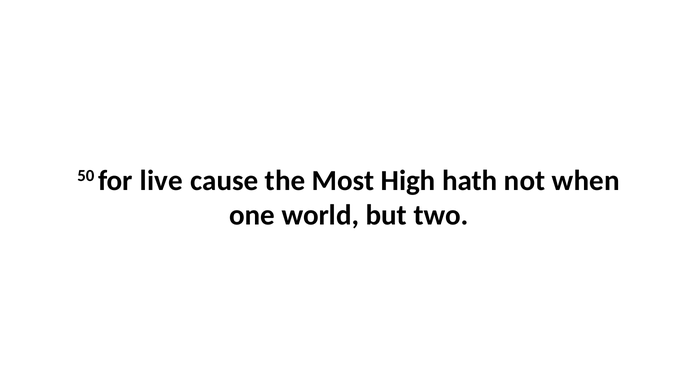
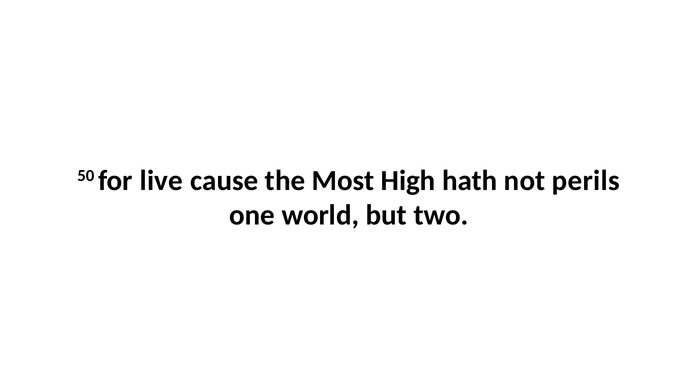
when: when -> perils (586, 181)
